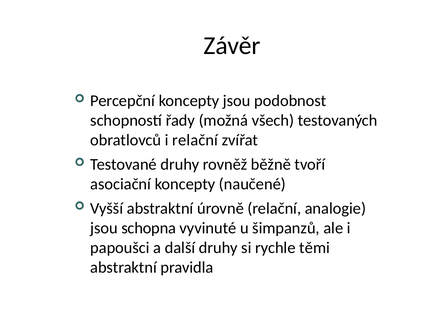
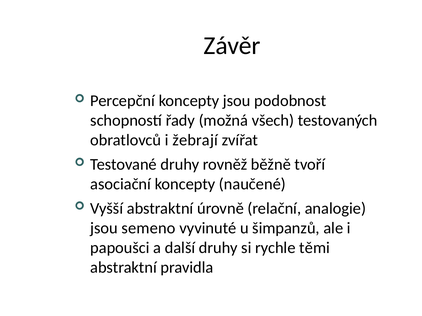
i relační: relační -> žebrají (195, 140)
schopna: schopna -> semeno (149, 228)
